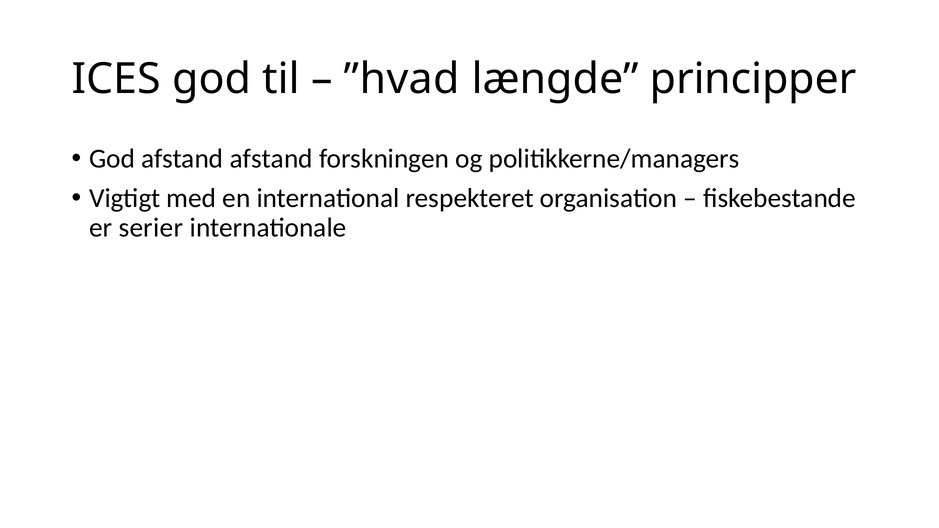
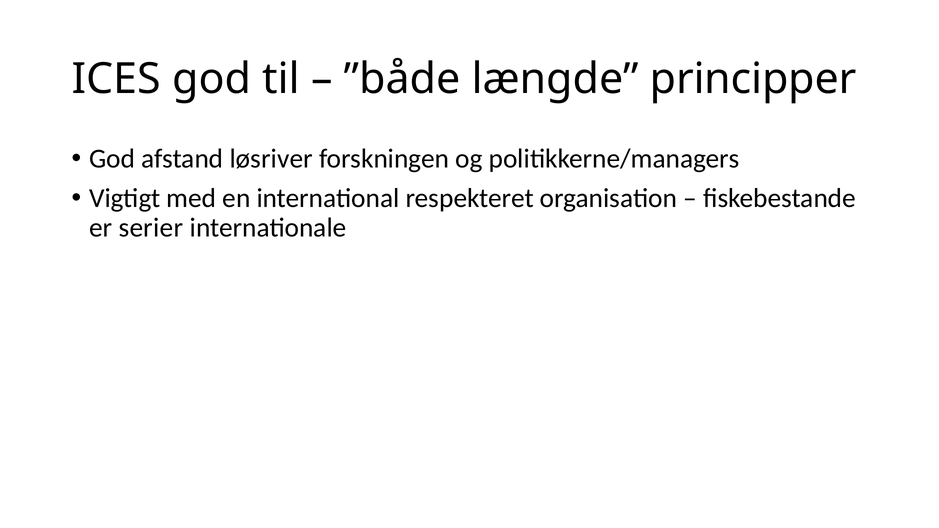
”hvad: ”hvad -> ”både (402, 79)
afstand afstand: afstand -> løsriver (271, 159)
